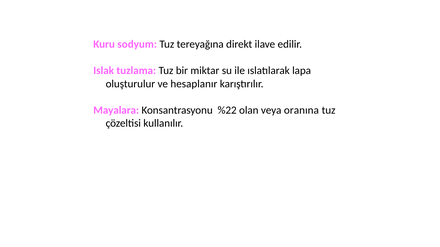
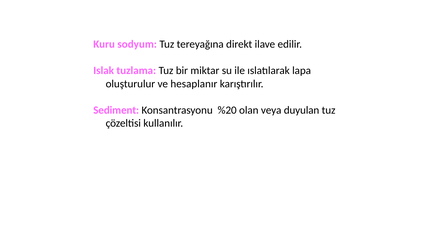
Mayalara: Mayalara -> Sediment (116, 110)
%22: %22 -> %20 (227, 110)
oranına: oranına -> duyulan (302, 110)
